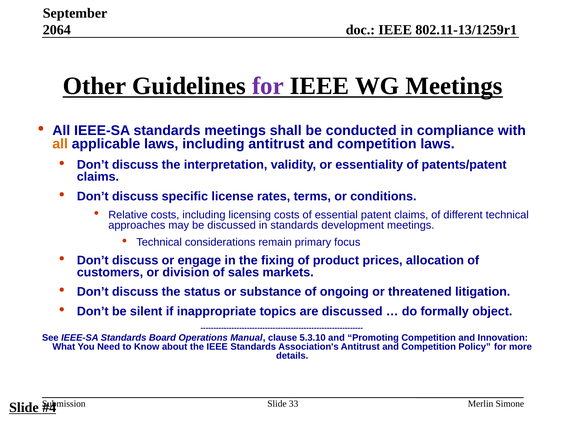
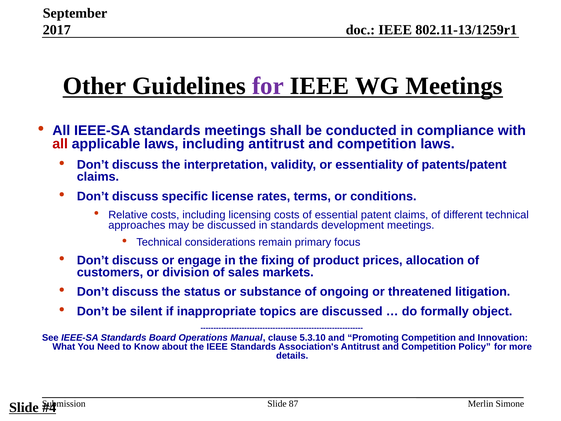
2064: 2064 -> 2017 (57, 30)
all colour: orange -> red (60, 144)
33: 33 -> 87 (294, 404)
